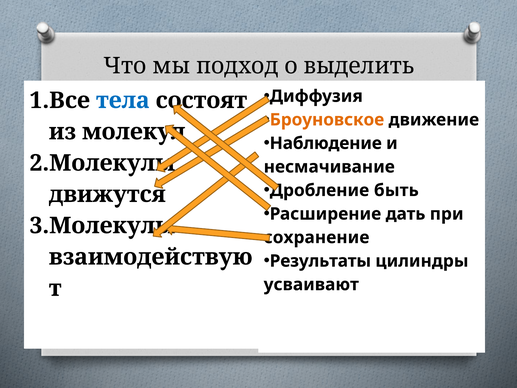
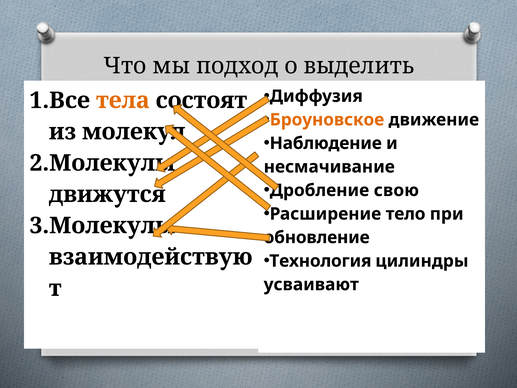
тела colour: blue -> orange (123, 100)
быть: быть -> свою (396, 190)
дать: дать -> тело (406, 214)
сохранение: сохранение -> обновление (317, 237)
Результаты: Результаты -> Технология (320, 261)
